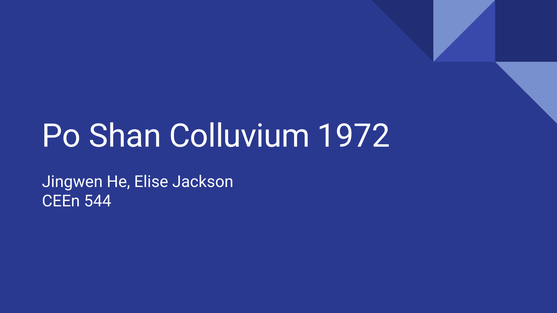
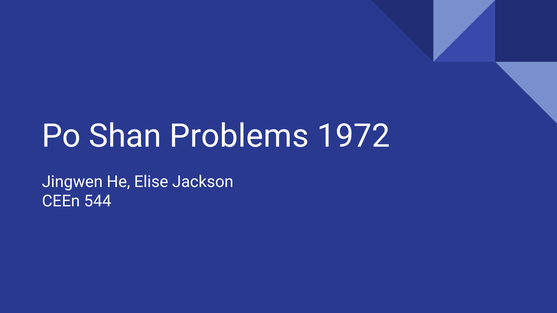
Colluvium: Colluvium -> Problems (239, 136)
